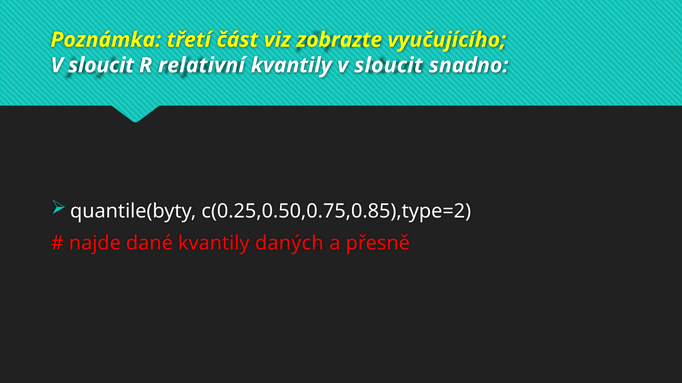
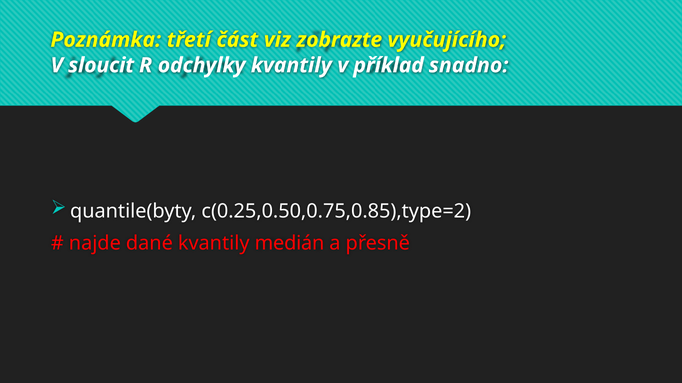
relativní: relativní -> odchylky (202, 65)
kvantily v sloucit: sloucit -> příklad (389, 65)
daných: daných -> medián (290, 243)
